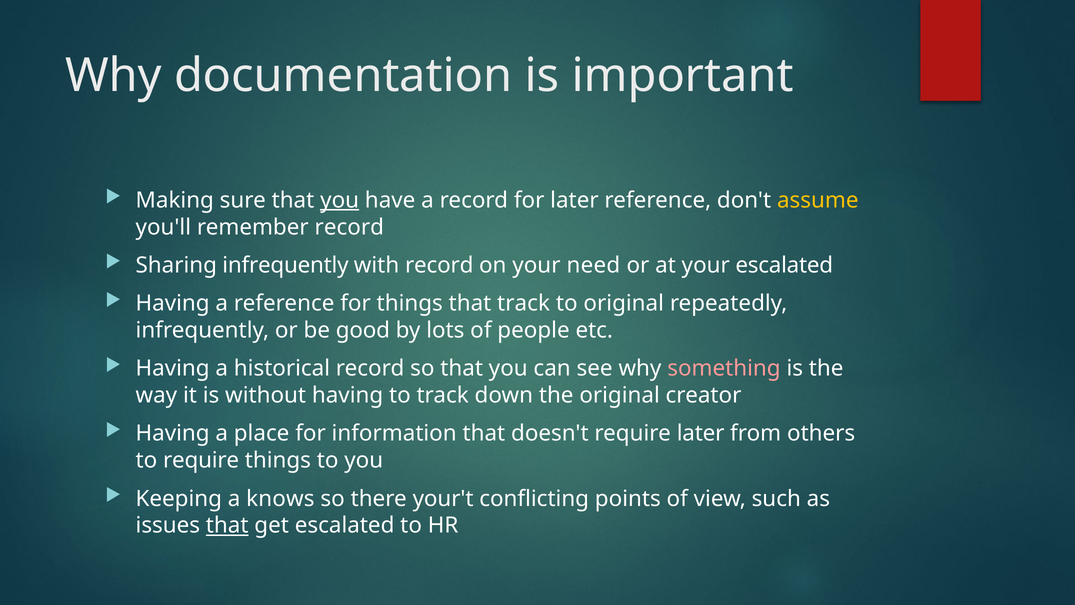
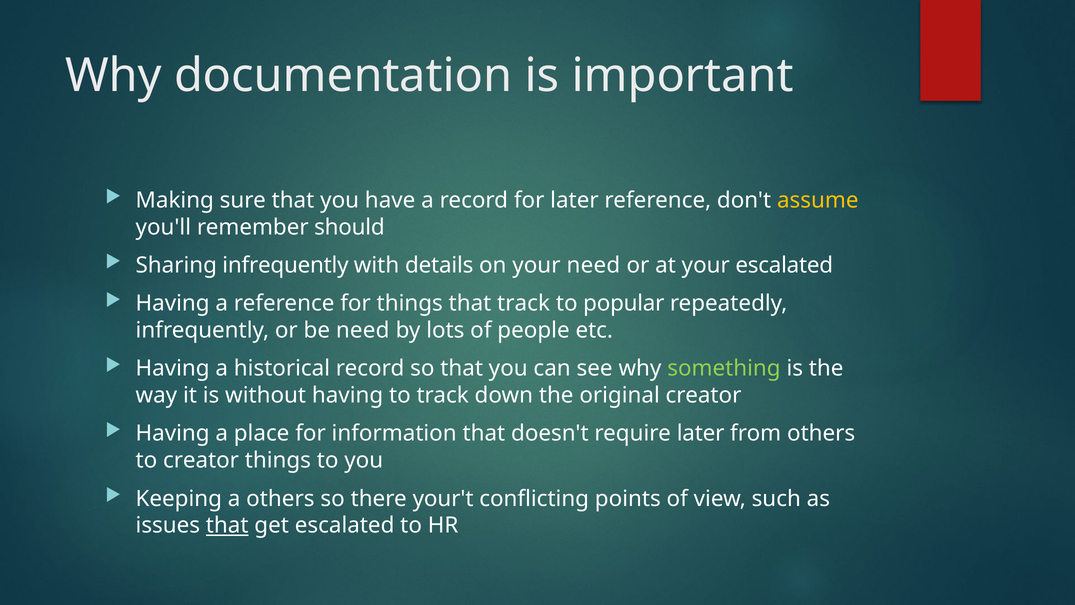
you underline: present -> none (340, 200)
remember record: record -> should (349, 227)
with record: record -> details (439, 265)
to original: original -> popular (624, 303)
be good: good -> need (363, 330)
something colour: pink -> light green (724, 368)
to require: require -> creator (201, 460)
a knows: knows -> others (280, 498)
